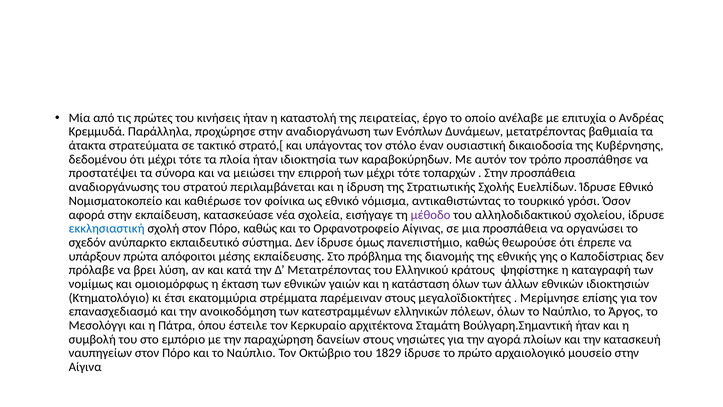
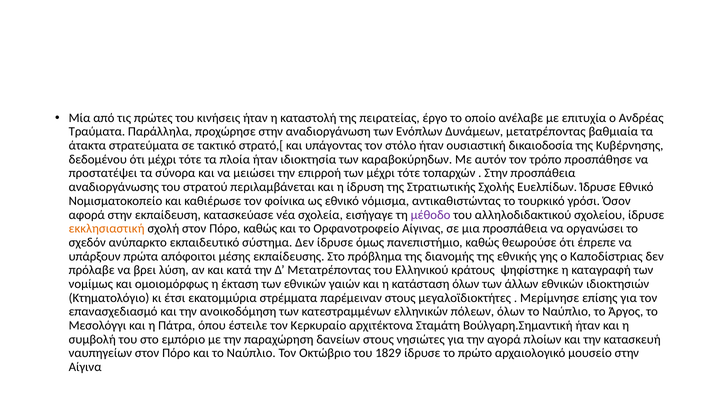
Κρεμμυδά: Κρεμμυδά -> Τραύματα (97, 132)
στόλο έναν: έναν -> ήταν (431, 145)
εκκλησιαστική colour: blue -> orange (107, 228)
